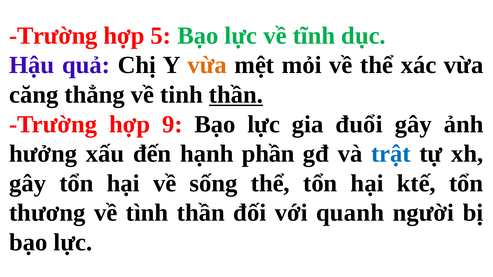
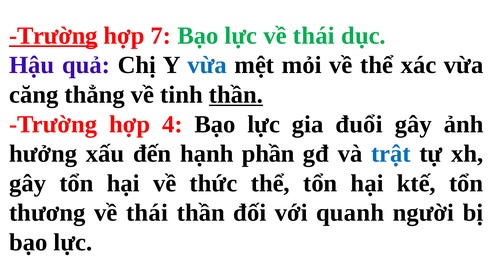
Trường underline: none -> present (53, 36)
5: 5 -> 7 (161, 36)
lực về tĩnh: tĩnh -> thái (314, 36)
vừa colour: orange -> blue (207, 65)
9: 9 -> 4 (172, 124)
sống: sống -> thức (214, 184)
thương về tình: tình -> thái (147, 213)
